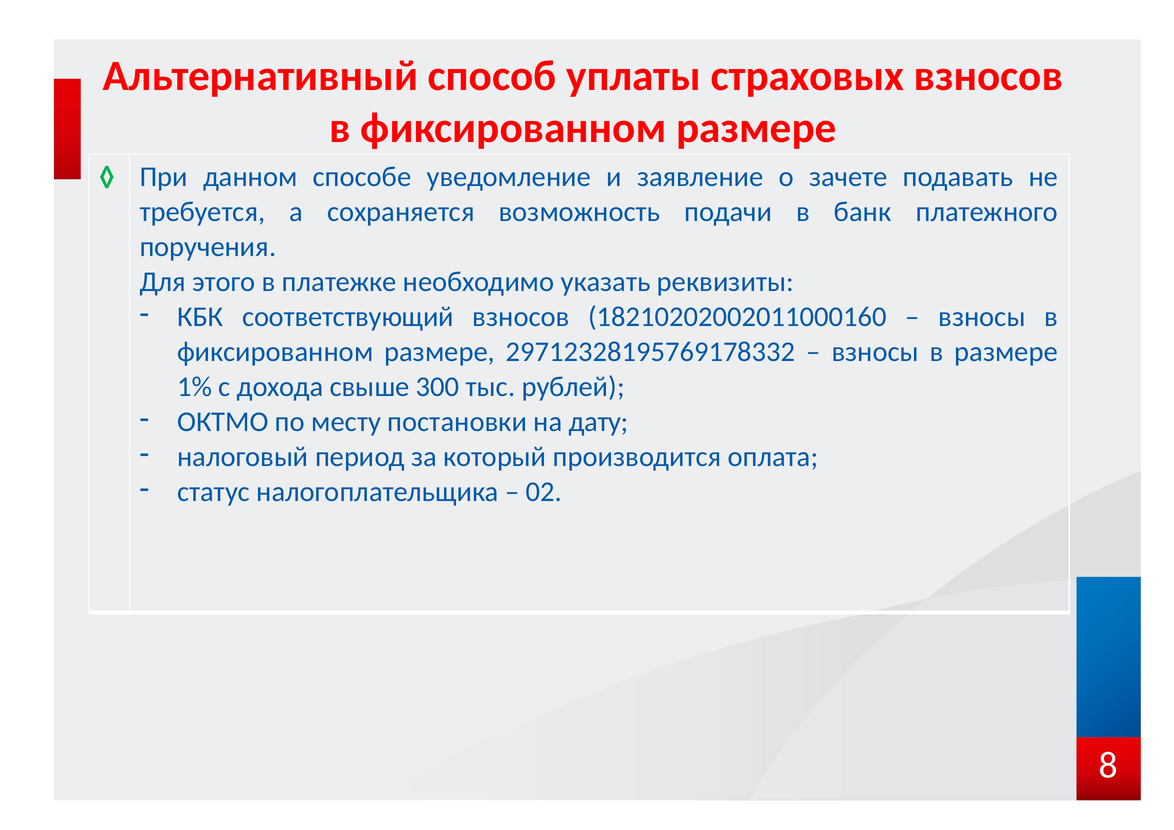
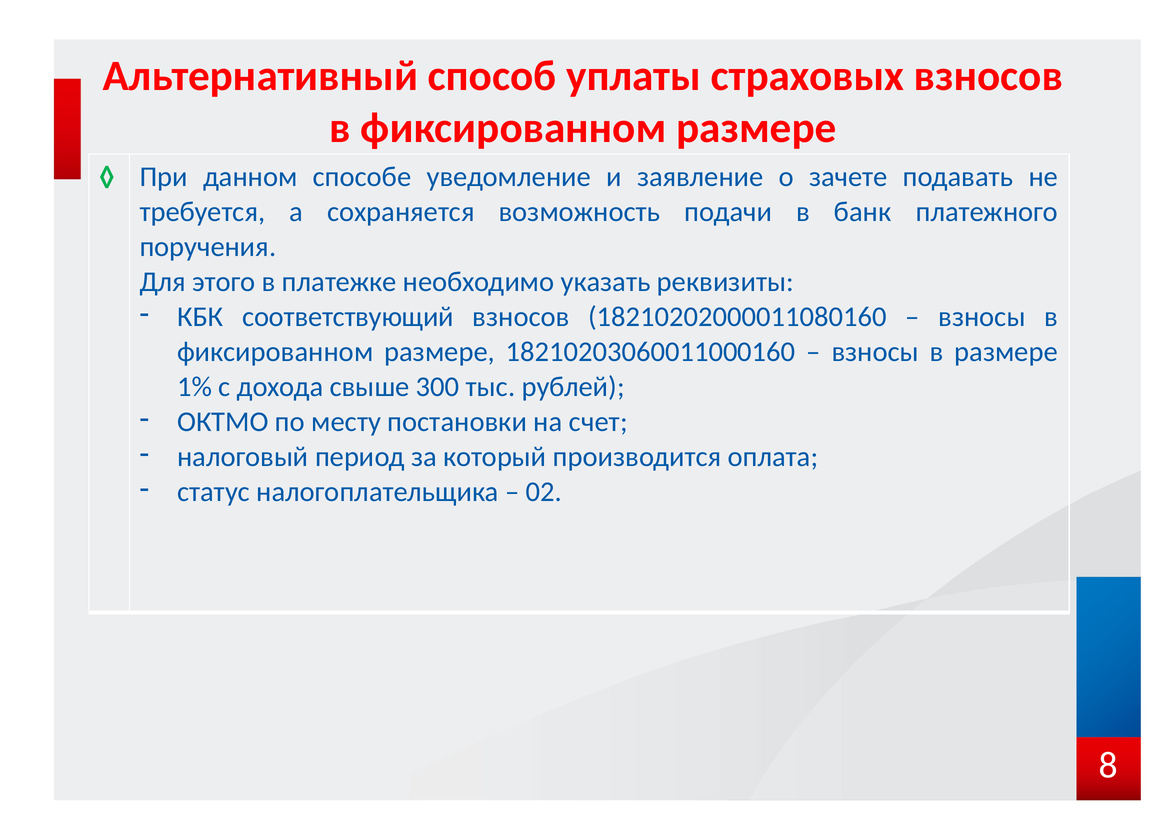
18210202002011000160: 18210202002011000160 -> 18210202000011080160 (737, 317)
29712328195769178332: 29712328195769178332 -> 18210203060011000160 (651, 352)
дату: дату -> счет (598, 422)
